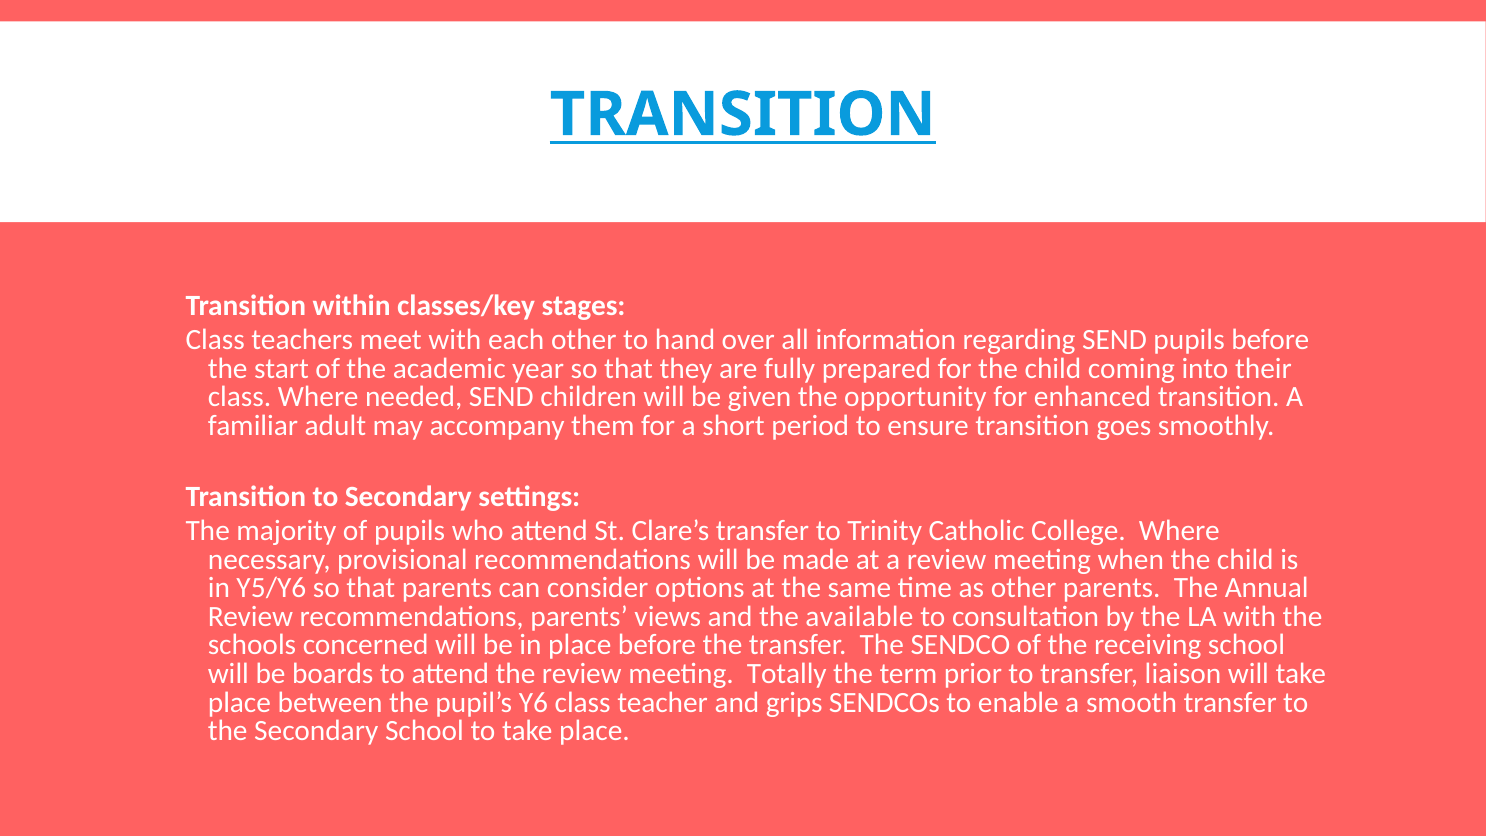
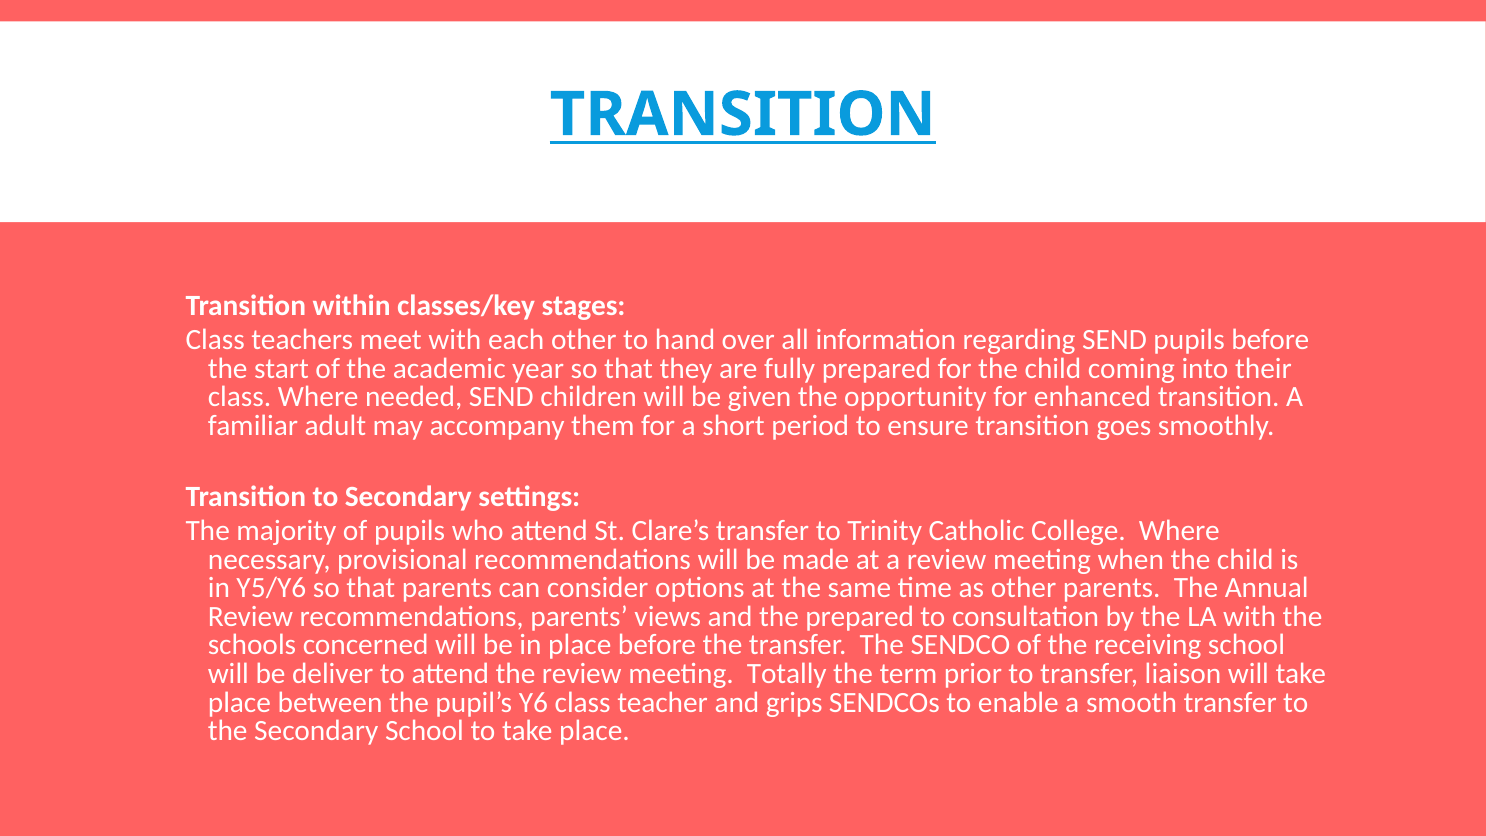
the available: available -> prepared (860, 617)
boards: boards -> deliver (333, 674)
